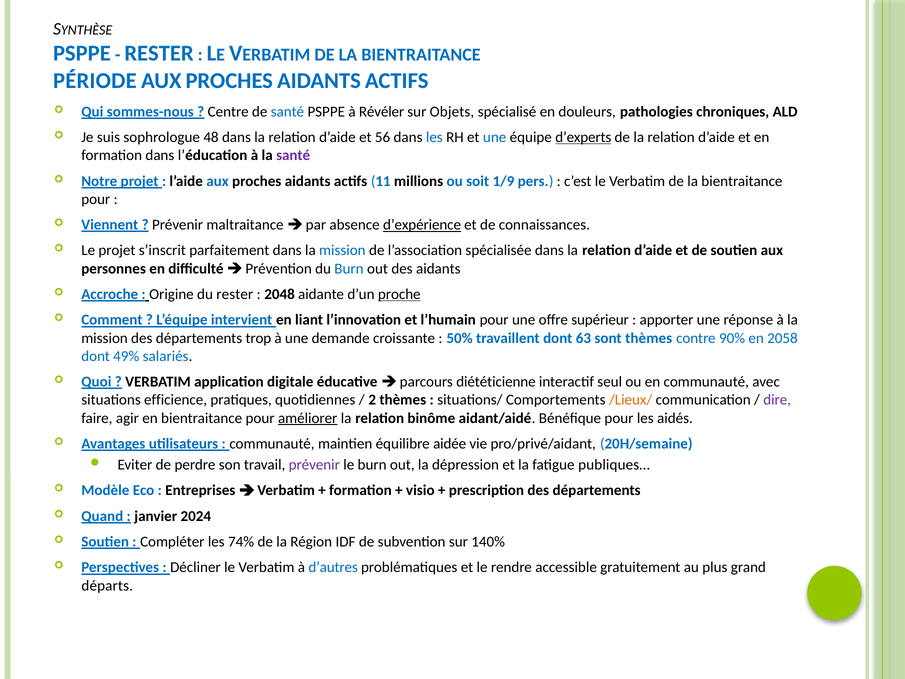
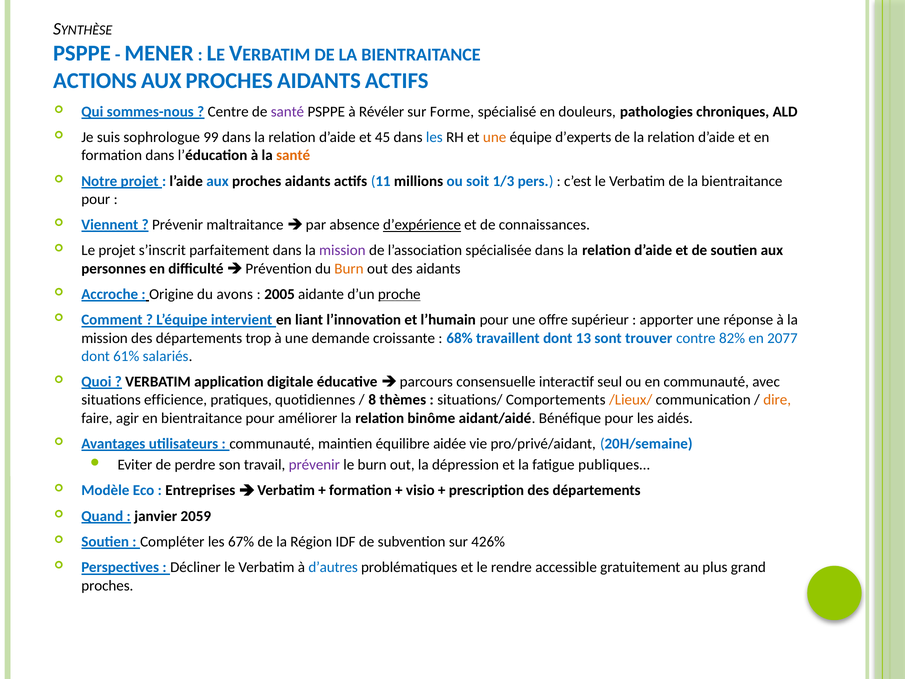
RESTER: RESTER -> MENER (159, 53)
PÉRIODE: PÉRIODE -> ACTIONS (95, 81)
santé colour: blue -> purple (287, 112)
Objets: Objets -> Forme (452, 112)
48: 48 -> 99 (211, 137)
56: 56 -> 45 (383, 137)
une colour: blue -> orange (495, 137)
d’experts underline: present -> none (583, 137)
santé colour: purple -> orange (293, 155)
1/9: 1/9 -> 1/3 (503, 181)
mission colour: blue -> purple (342, 250)
Burn colour: blue -> orange (349, 269)
du rester: rester -> avons (235, 294)
2048: 2048 -> 2005 (280, 294)
50%: 50% -> 68% (460, 338)
63: 63 -> 13 (583, 338)
sont thèmes: thèmes -> trouver (649, 338)
90%: 90% -> 82% (732, 338)
2058: 2058 -> 2077 (782, 338)
49%: 49% -> 61% (126, 356)
diététicienne: diététicienne -> consensuelle (496, 382)
2: 2 -> 8 (372, 400)
dire colour: purple -> orange (777, 400)
améliorer underline: present -> none (308, 418)
2024: 2024 -> 2059 (196, 516)
74%: 74% -> 67% (241, 542)
140%: 140% -> 426% (488, 542)
départs: départs -> proches (107, 585)
